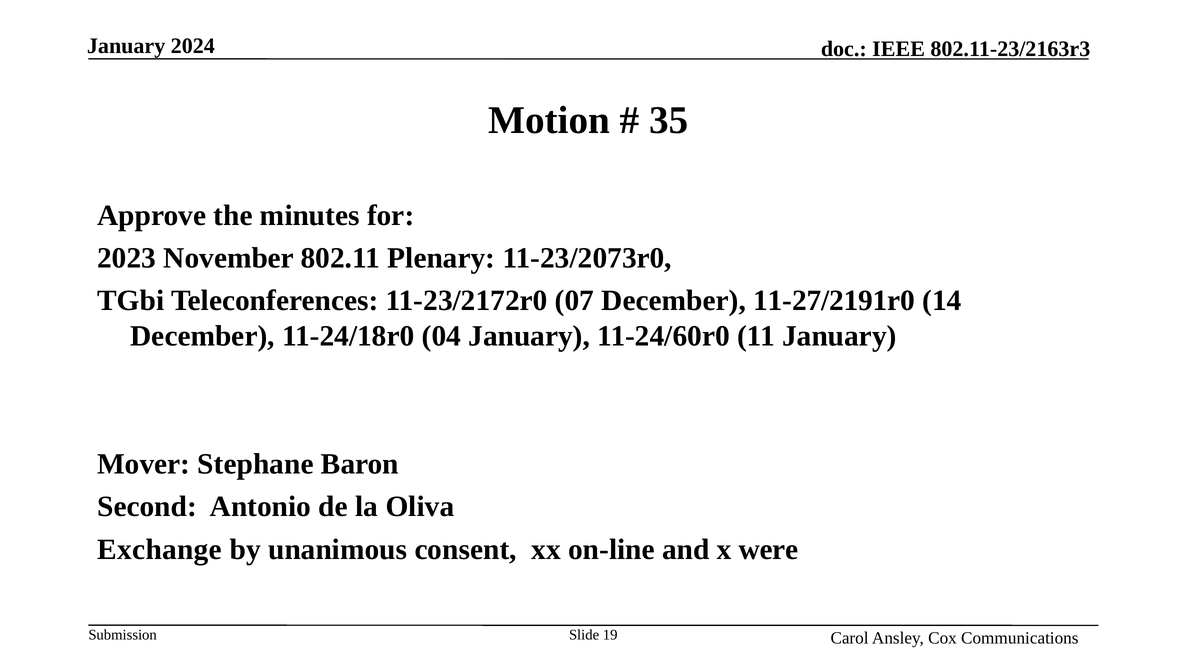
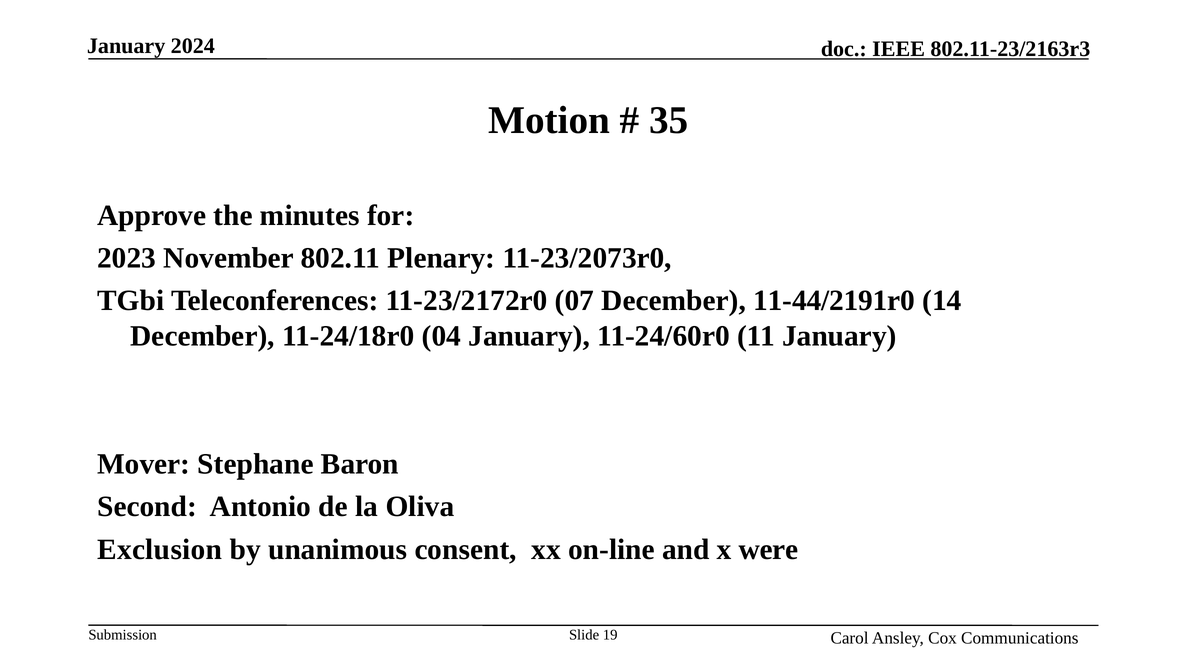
11-27/2191r0: 11-27/2191r0 -> 11-44/2191r0 (834, 301)
Exchange: Exchange -> Exclusion (160, 549)
